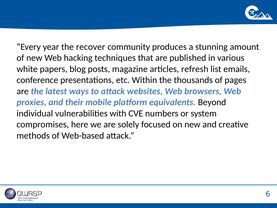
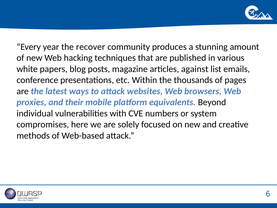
refresh: refresh -> against (195, 69)
